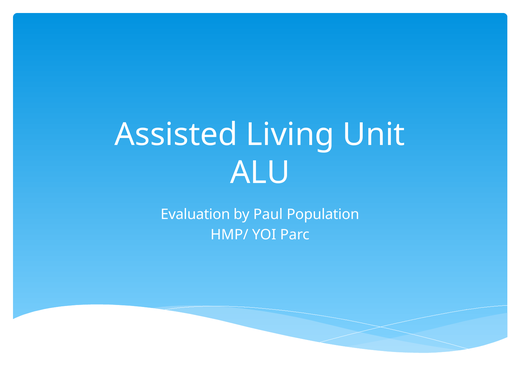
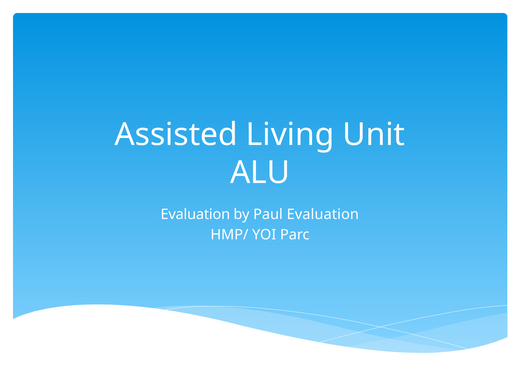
Paul Population: Population -> Evaluation (323, 215)
